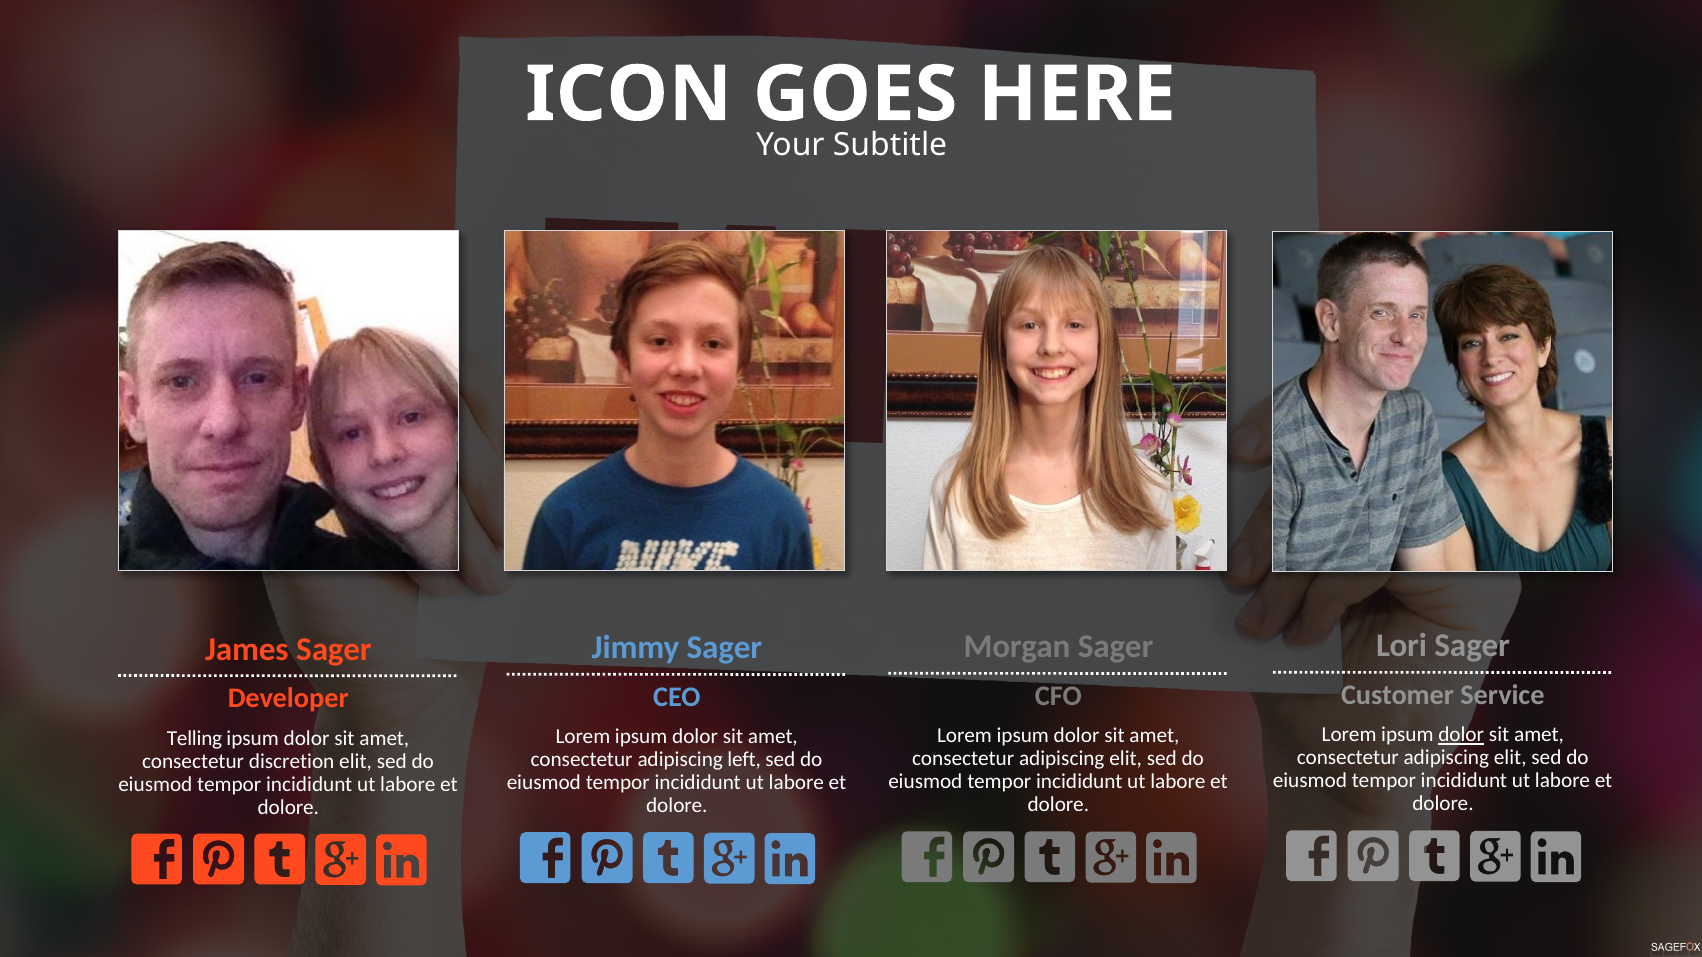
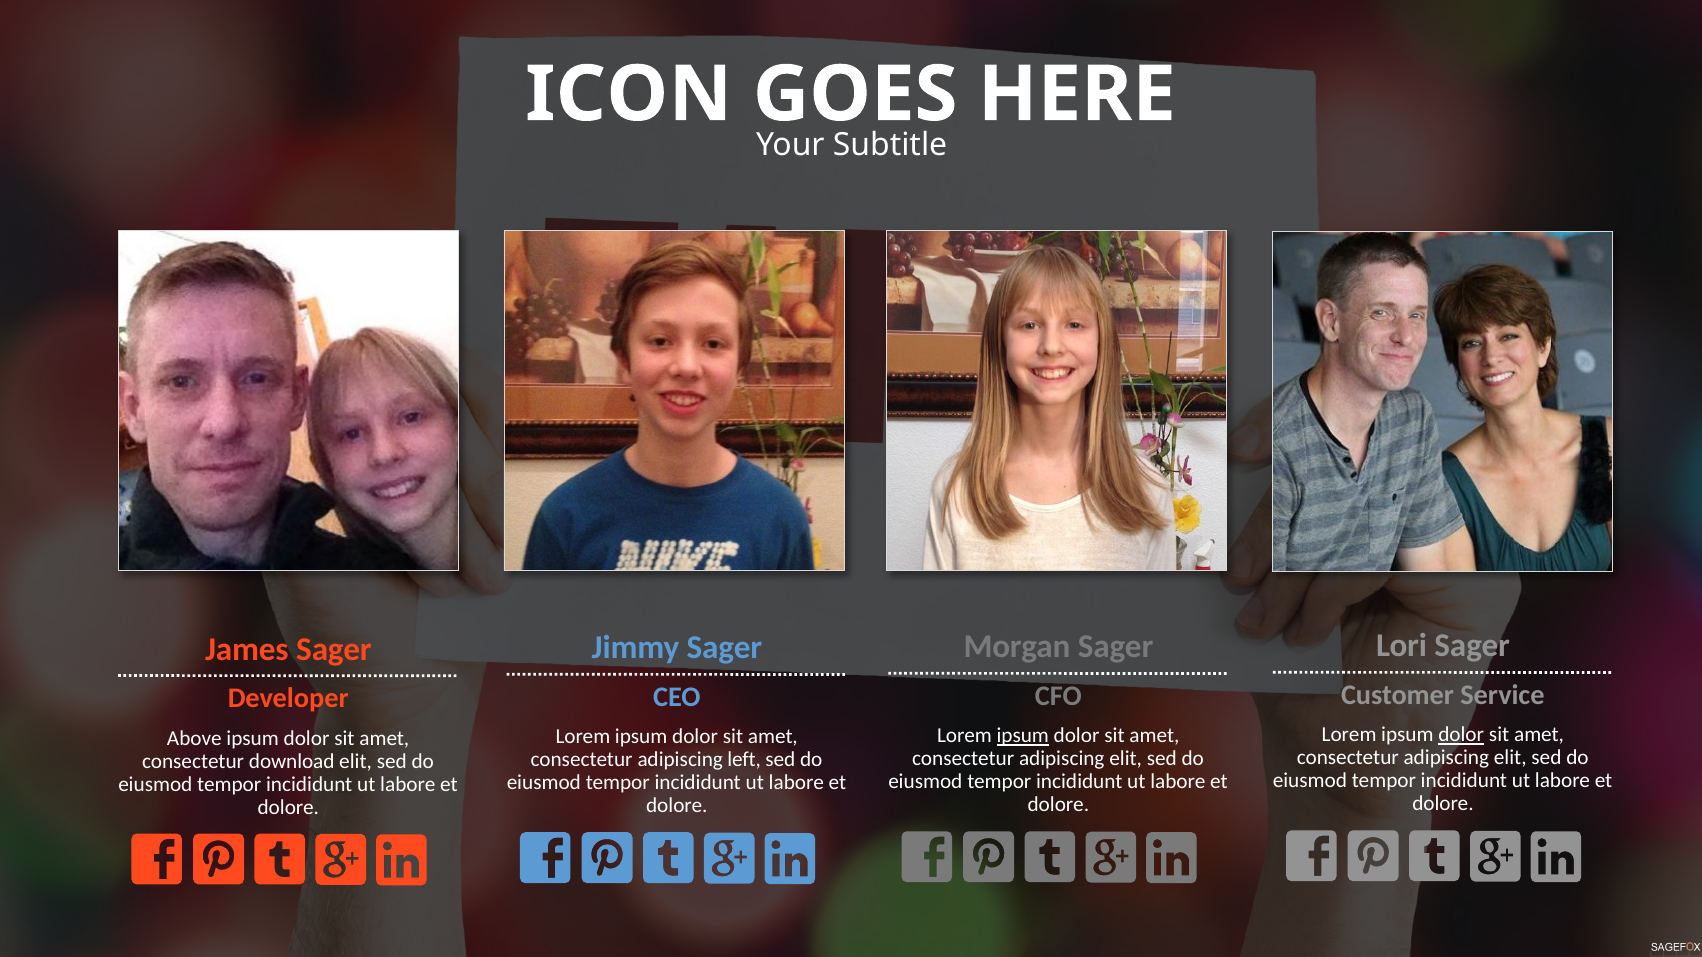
ipsum underline: none -> present (1023, 736)
Telling: Telling -> Above (194, 738)
discretion: discretion -> download (292, 761)
